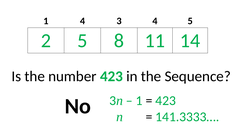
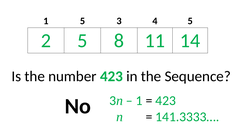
1 4: 4 -> 5 (82, 21)
